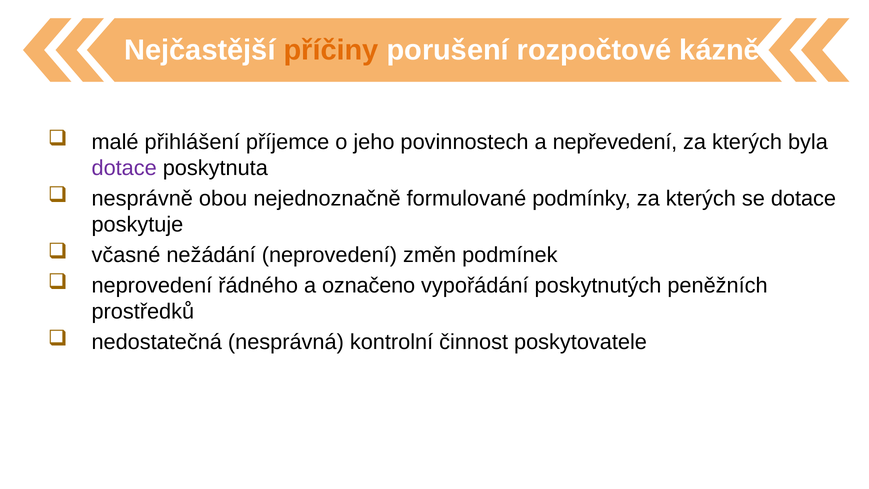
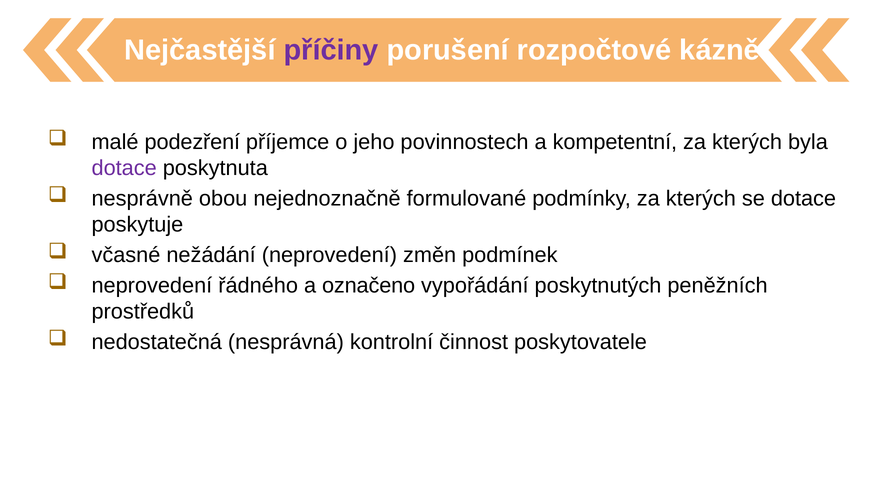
příčiny colour: orange -> purple (331, 50)
přihlášení: přihlášení -> podezření (192, 142)
nepřevedení: nepřevedení -> kompetentní (615, 142)
